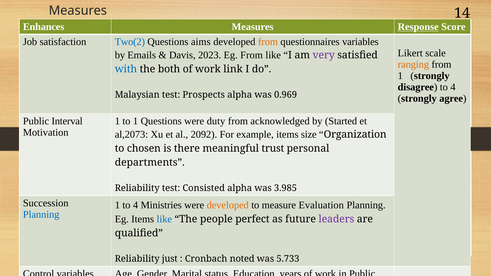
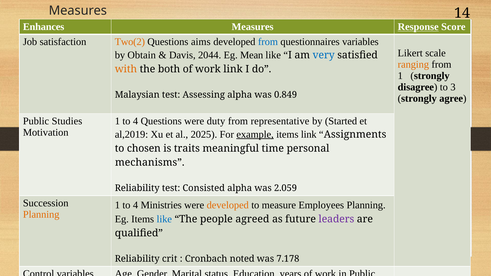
Two(2 colour: blue -> orange (130, 42)
from colour: orange -> blue (268, 42)
Emails: Emails -> Obtain (142, 55)
2023: 2023 -> 2044 (210, 55)
Eg From: From -> Mean (252, 55)
very colour: purple -> blue (324, 55)
with colour: blue -> orange (126, 69)
disagree to 4: 4 -> 3 (453, 87)
Prospects: Prospects -> Assessing (204, 95)
0.969: 0.969 -> 0.849 (286, 95)
Interval: Interval -> Studies (67, 121)
1: 1 -> 4 (136, 121)
acknowledged: acknowledged -> representative (280, 121)
al,2073: al,2073 -> al,2019 (131, 134)
2092: 2092 -> 2025 (204, 134)
example underline: none -> present (255, 134)
items size: size -> link (309, 134)
Organization: Organization -> Assignments (355, 134)
there: there -> traits (187, 148)
trust: trust -> time (273, 148)
departments: departments -> mechanisms (150, 162)
3.985: 3.985 -> 2.059 (285, 188)
Evaluation: Evaluation -> Employees (321, 205)
Planning colour: blue -> orange (41, 215)
perfect: perfect -> agreed (252, 219)
just: just -> crit (170, 259)
5.733: 5.733 -> 7.178 (288, 259)
